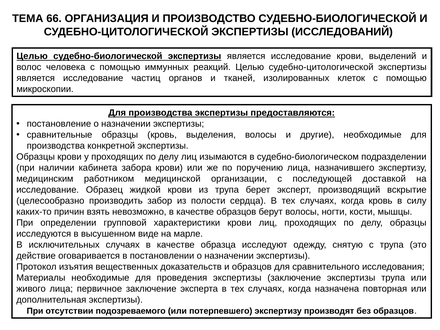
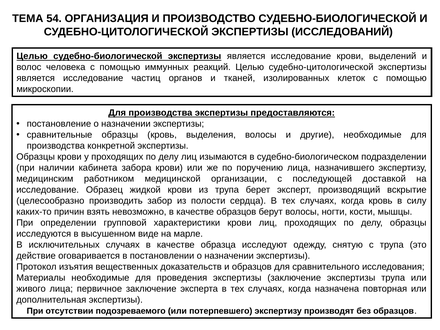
66: 66 -> 54 (54, 19)
